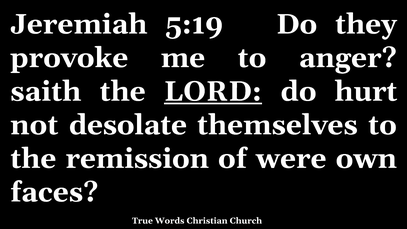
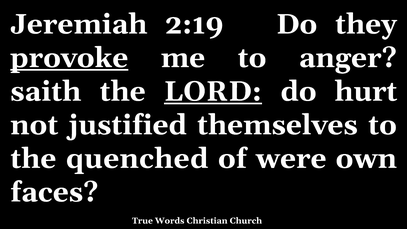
5:19: 5:19 -> 2:19 (194, 24)
provoke underline: none -> present (69, 58)
desolate: desolate -> justified (128, 125)
remission: remission -> quenched (137, 159)
